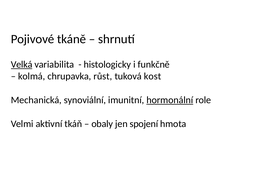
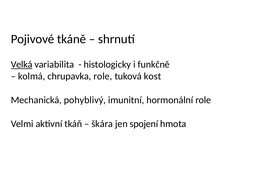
chrupavka růst: růst -> role (103, 76)
synoviální: synoviální -> pohyblivý (85, 100)
hormonální underline: present -> none (170, 100)
obaly: obaly -> škára (102, 124)
